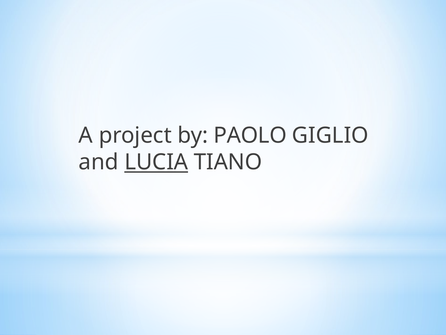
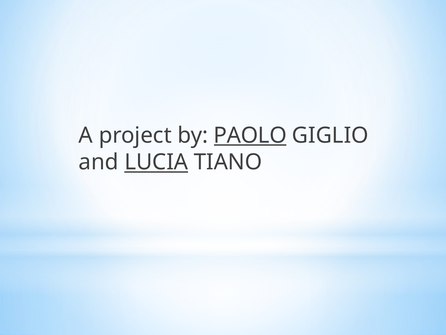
PAOLO underline: none -> present (250, 135)
